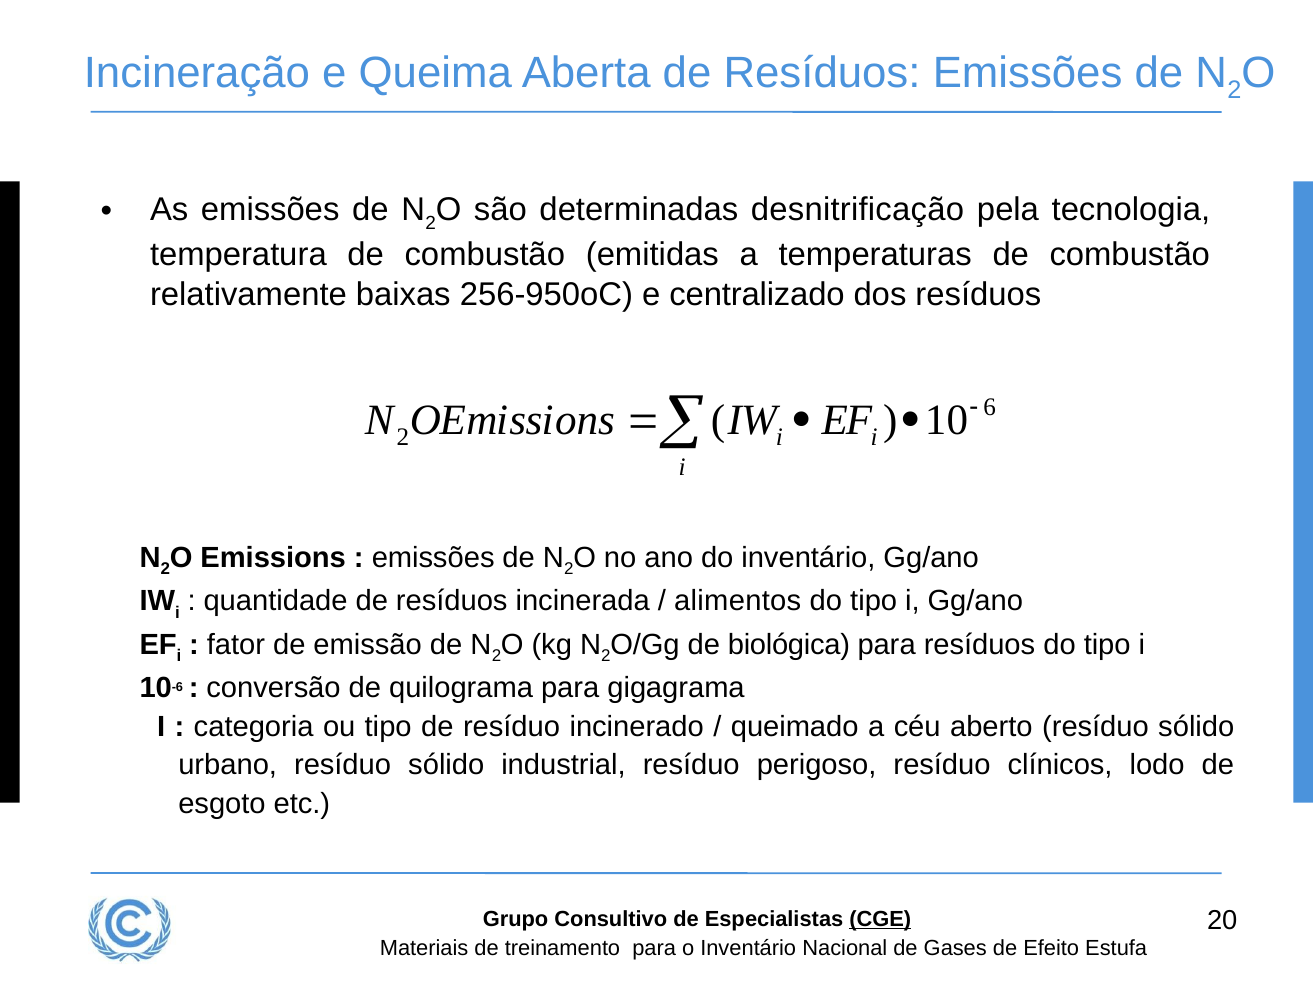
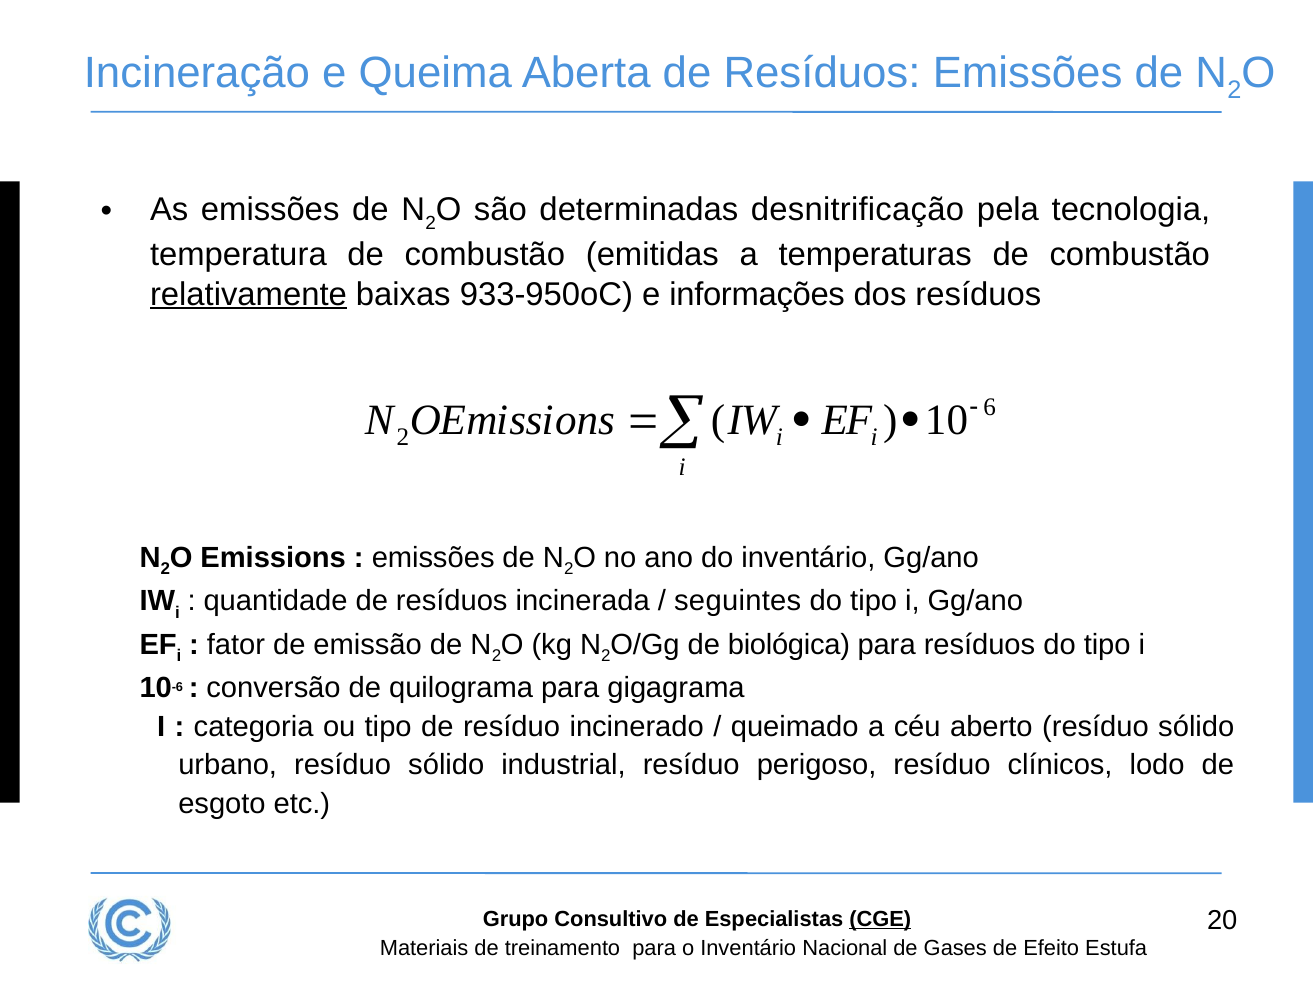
relativamente underline: none -> present (248, 294)
256-950oC: 256-950oC -> 933-950oC (546, 294)
centralizado: centralizado -> informações (757, 294)
alimentos: alimentos -> seguintes (738, 601)
